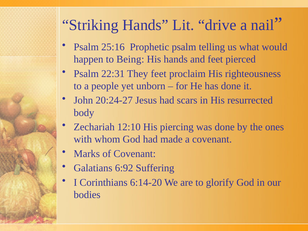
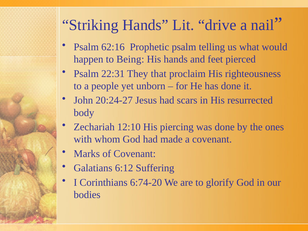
25:16: 25:16 -> 62:16 (113, 47)
They feet: feet -> that (159, 74)
6:92: 6:92 -> 6:12 (124, 168)
6:14-20: 6:14-20 -> 6:74-20 (146, 182)
